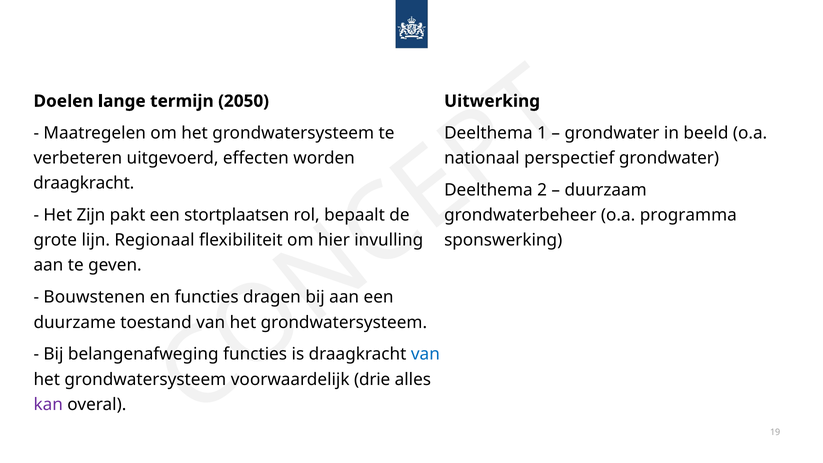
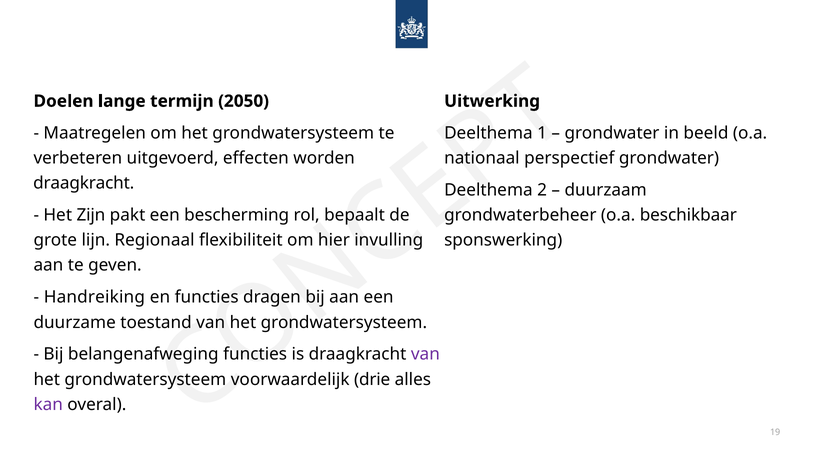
stortplaatsen: stortplaatsen -> bescherming (237, 215)
programma: programma -> beschikbaar (688, 215)
Bouwstenen: Bouwstenen -> Handreiking (94, 297)
van colour: blue -> purple (425, 354)
